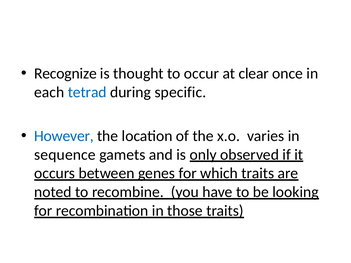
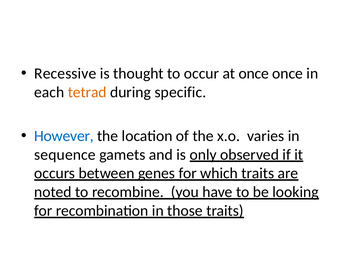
Recognize: Recognize -> Recessive (65, 74)
at clear: clear -> once (254, 74)
tetrad colour: blue -> orange (87, 92)
